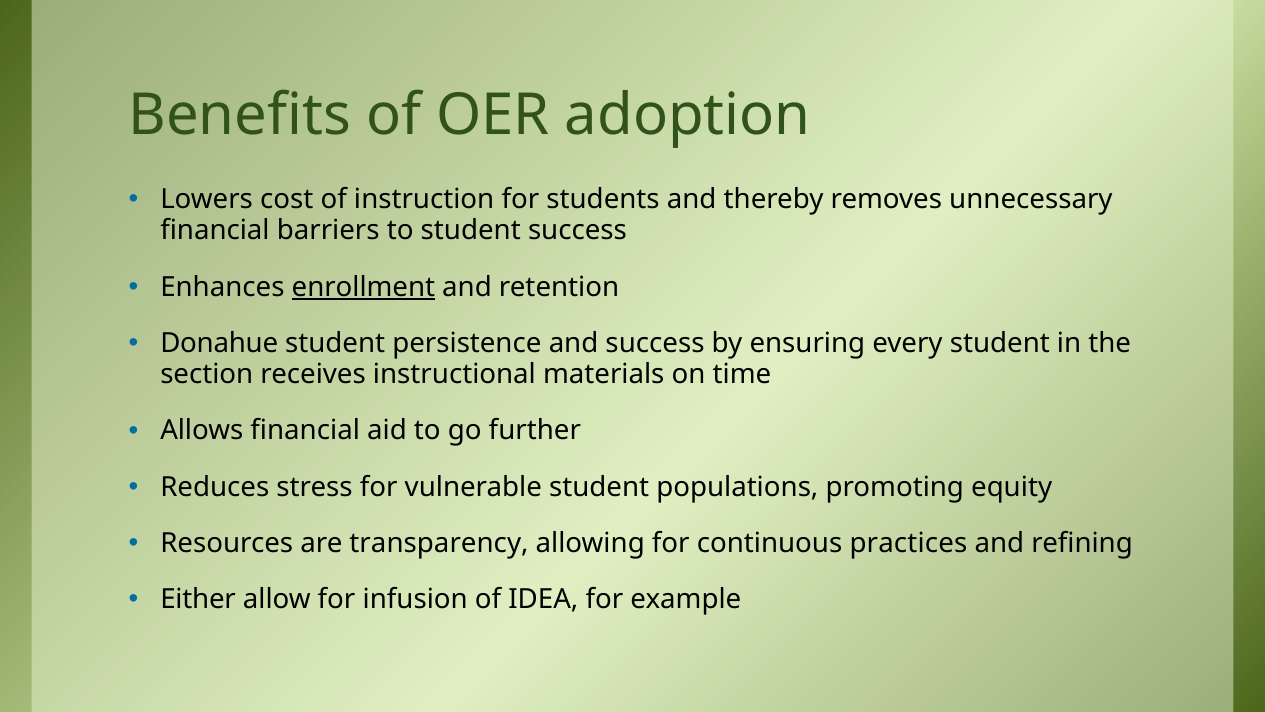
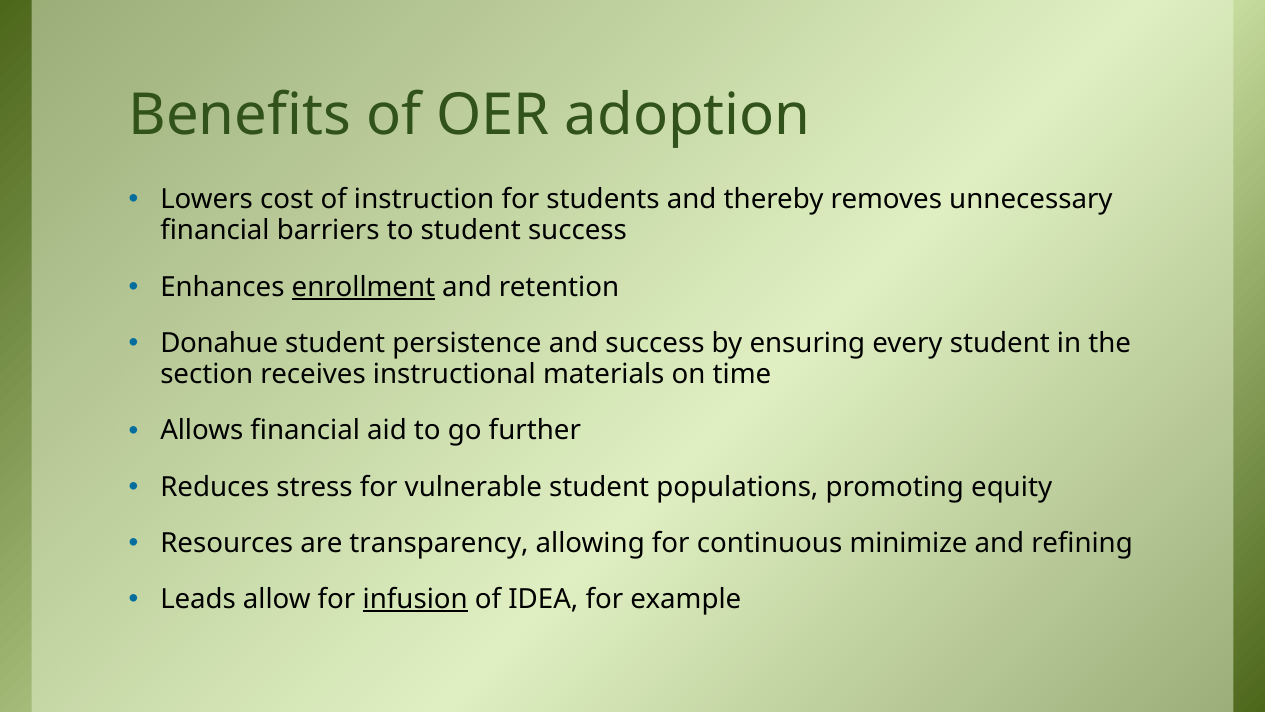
practices: practices -> minimize (909, 543)
Either: Either -> Leads (198, 599)
infusion underline: none -> present (415, 599)
